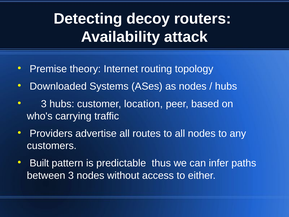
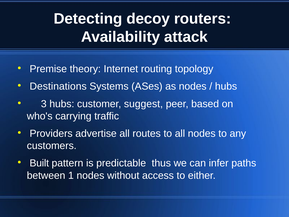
Downloaded: Downloaded -> Destinations (58, 86)
location: location -> suggest (143, 104)
between 3: 3 -> 1 (71, 175)
